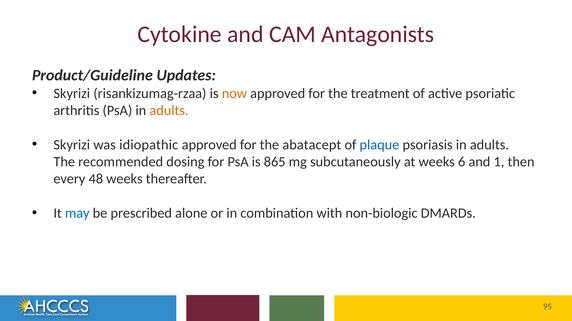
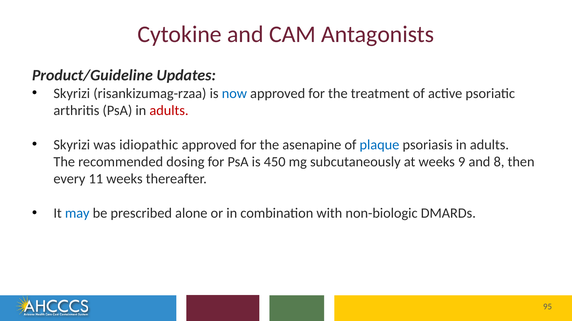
now colour: orange -> blue (234, 94)
adults colour: orange -> red (169, 111)
abatacept: abatacept -> asenapine (312, 145)
865: 865 -> 450 (275, 162)
6: 6 -> 9 (462, 162)
1: 1 -> 8 (499, 162)
48: 48 -> 11 (96, 179)
